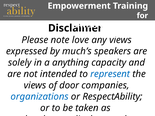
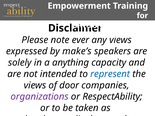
love: love -> ever (81, 40)
much’s: much’s -> make’s (77, 51)
organizations colour: blue -> purple (40, 97)
